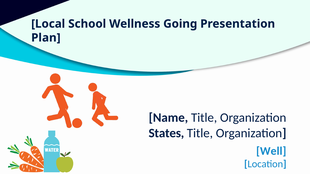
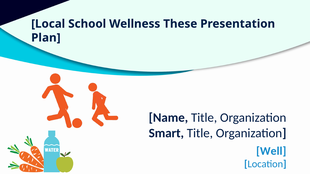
Going: Going -> These (180, 24)
States: States -> Smart (166, 133)
